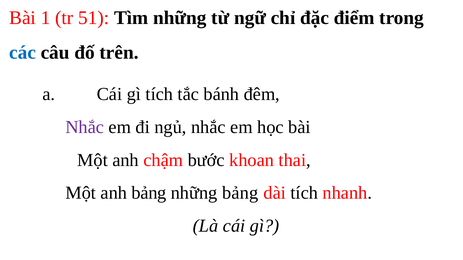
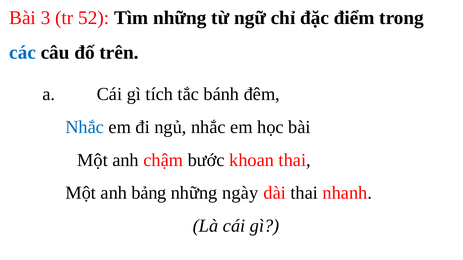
1: 1 -> 3 (46, 18)
51: 51 -> 52 (94, 18)
Nhắc colour: purple -> blue (85, 127)
những bảng: bảng -> ngày (240, 193)
dài tích: tích -> thai (304, 193)
